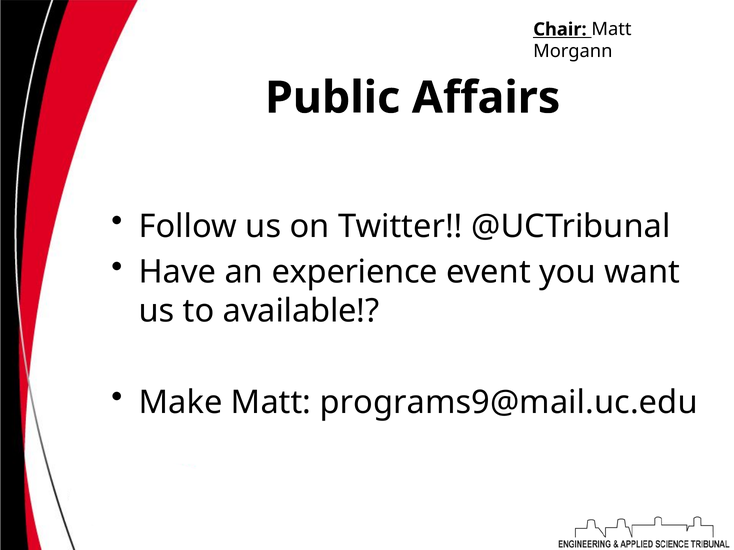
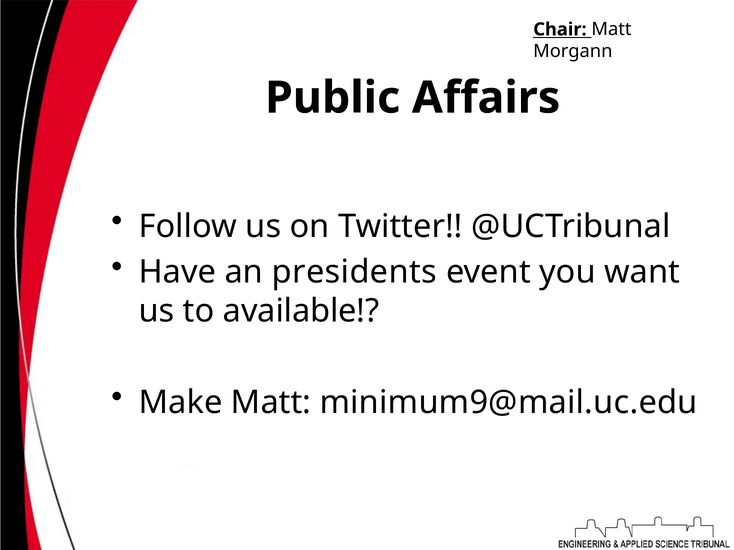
experience: experience -> presidents (354, 272)
programs9@mail.uc.edu: programs9@mail.uc.edu -> minimum9@mail.uc.edu (509, 403)
